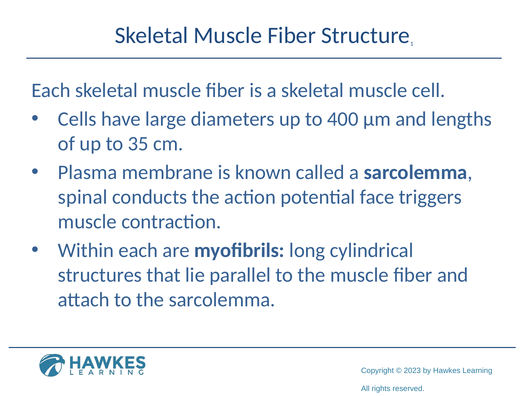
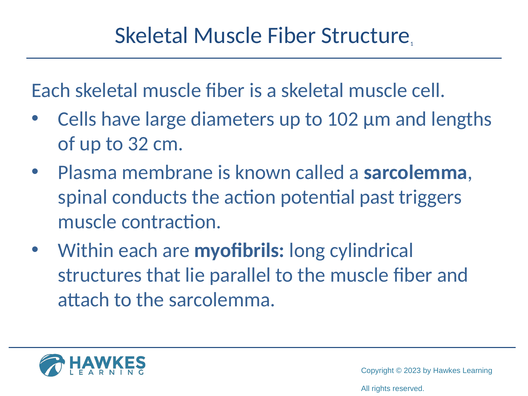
400: 400 -> 102 (343, 119)
35: 35 -> 32 (138, 144)
face: face -> past (377, 197)
